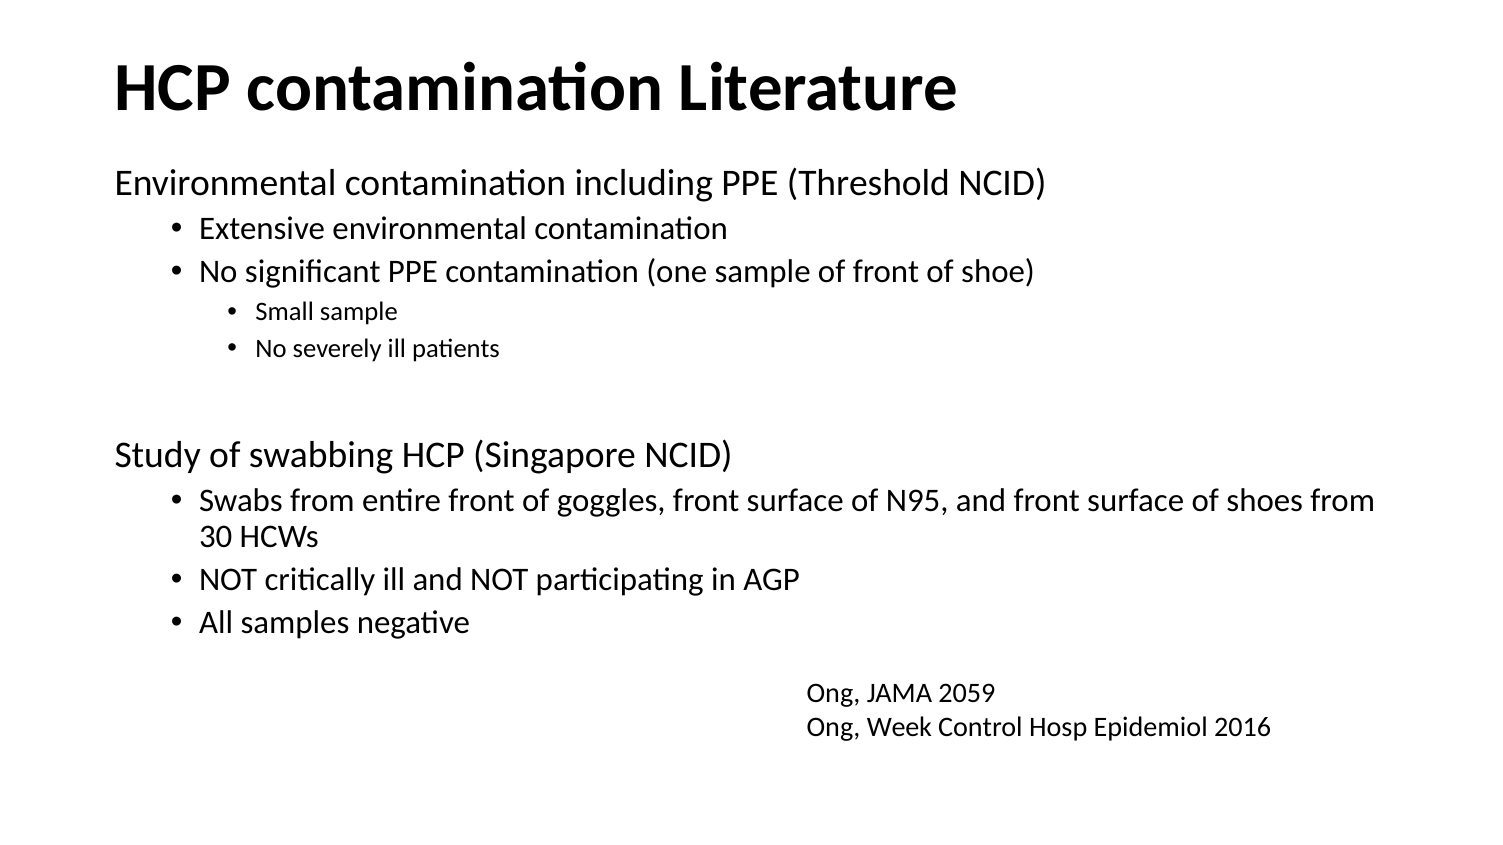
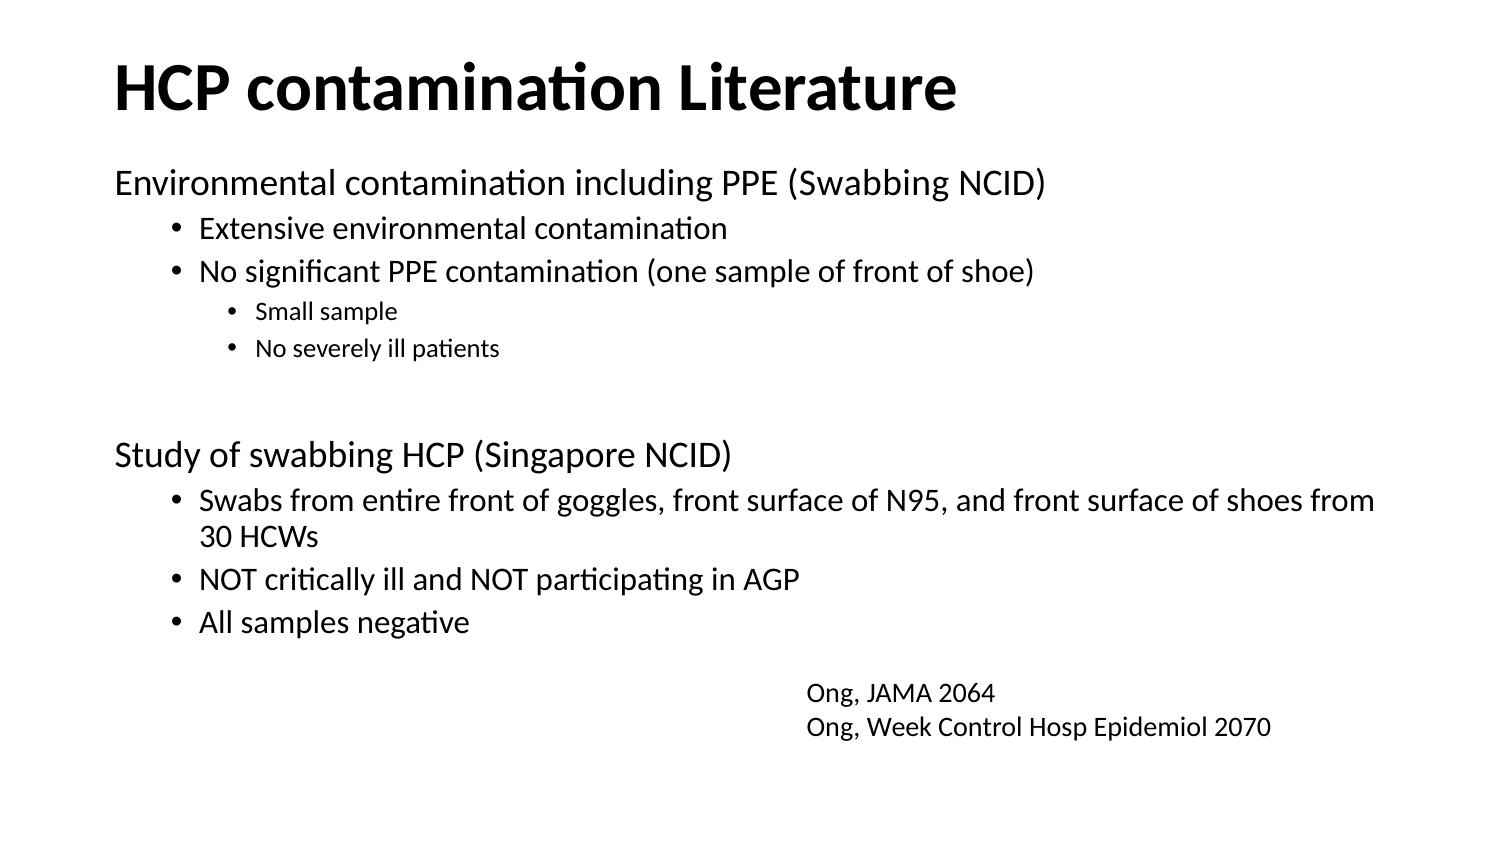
PPE Threshold: Threshold -> Swabbing (868, 183)
2059: 2059 -> 2064 (967, 693)
2016: 2016 -> 2070 (1243, 727)
